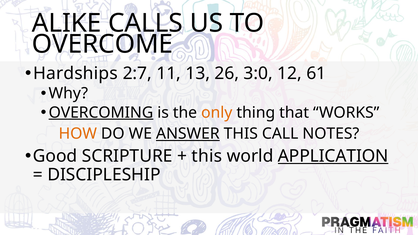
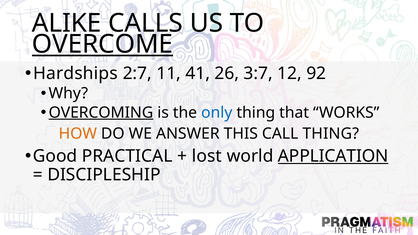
OVERCOME underline: none -> present (102, 44)
13: 13 -> 41 (198, 73)
3:0: 3:0 -> 3:7 (258, 73)
61: 61 -> 92 (316, 73)
only colour: orange -> blue (217, 113)
ANSWER underline: present -> none (188, 134)
CALL NOTES: NOTES -> THING (331, 134)
SCRIPTURE: SCRIPTURE -> PRACTICAL (127, 156)
this: this -> lost (207, 156)
